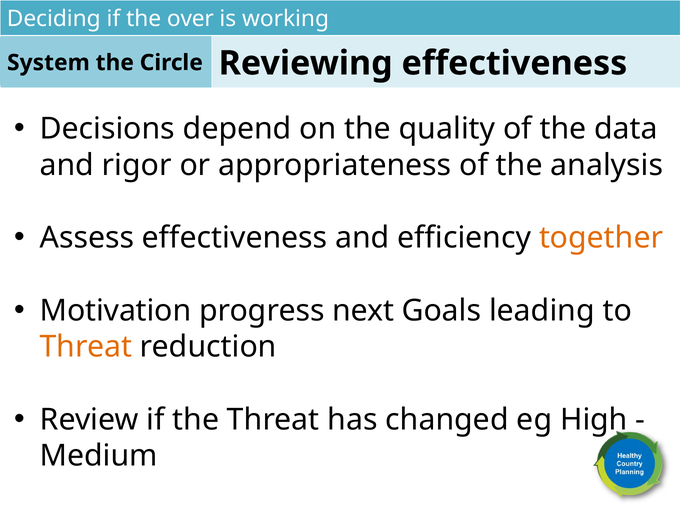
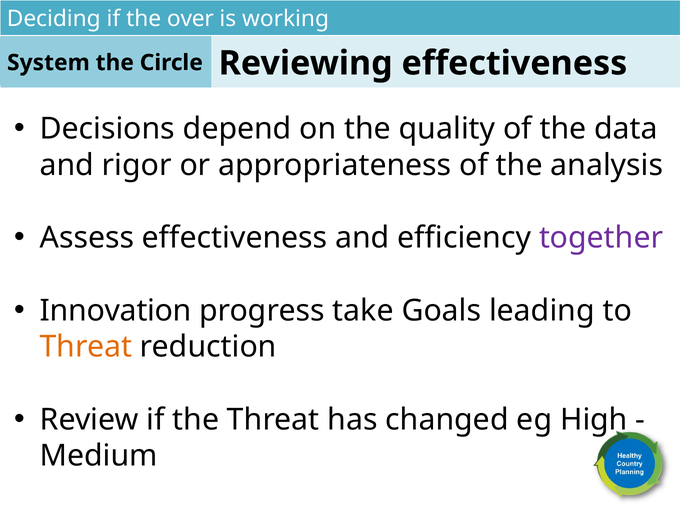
together colour: orange -> purple (601, 238)
Motivation: Motivation -> Innovation (116, 310)
next: next -> take (363, 310)
